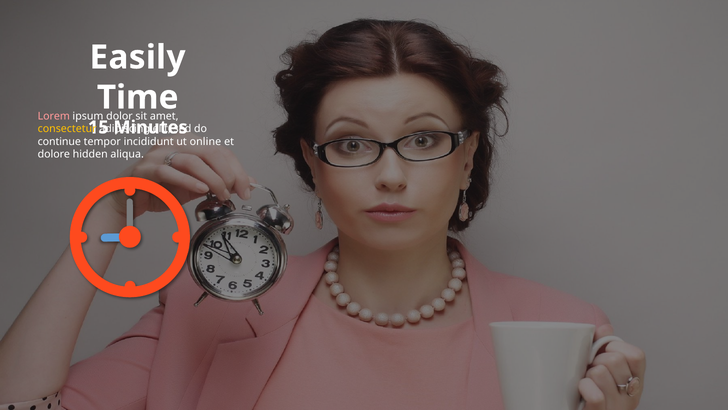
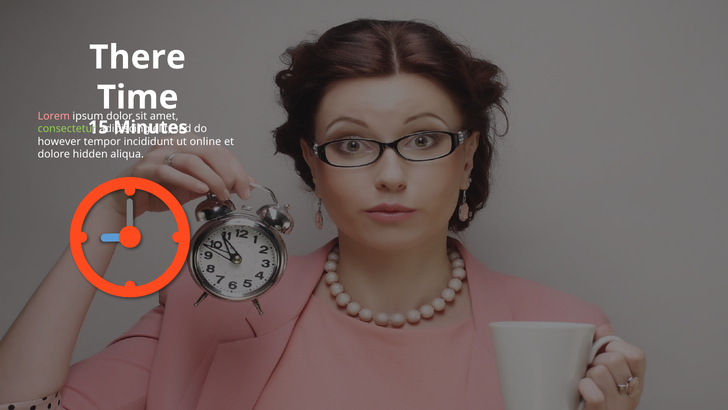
Easily: Easily -> There (138, 57)
consectetur colour: yellow -> light green (67, 129)
continue: continue -> however (59, 141)
